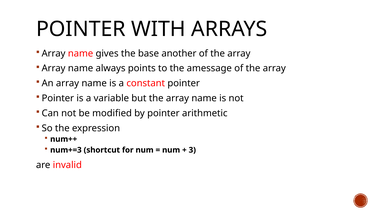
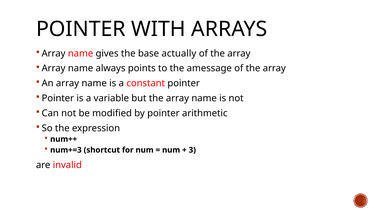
another: another -> actually (179, 53)
